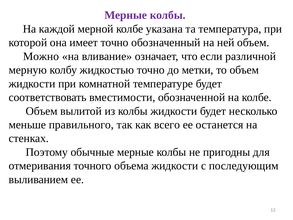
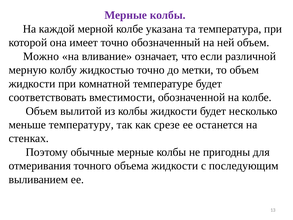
правильного: правильного -> температуру (81, 125)
всего: всего -> срезе (167, 125)
